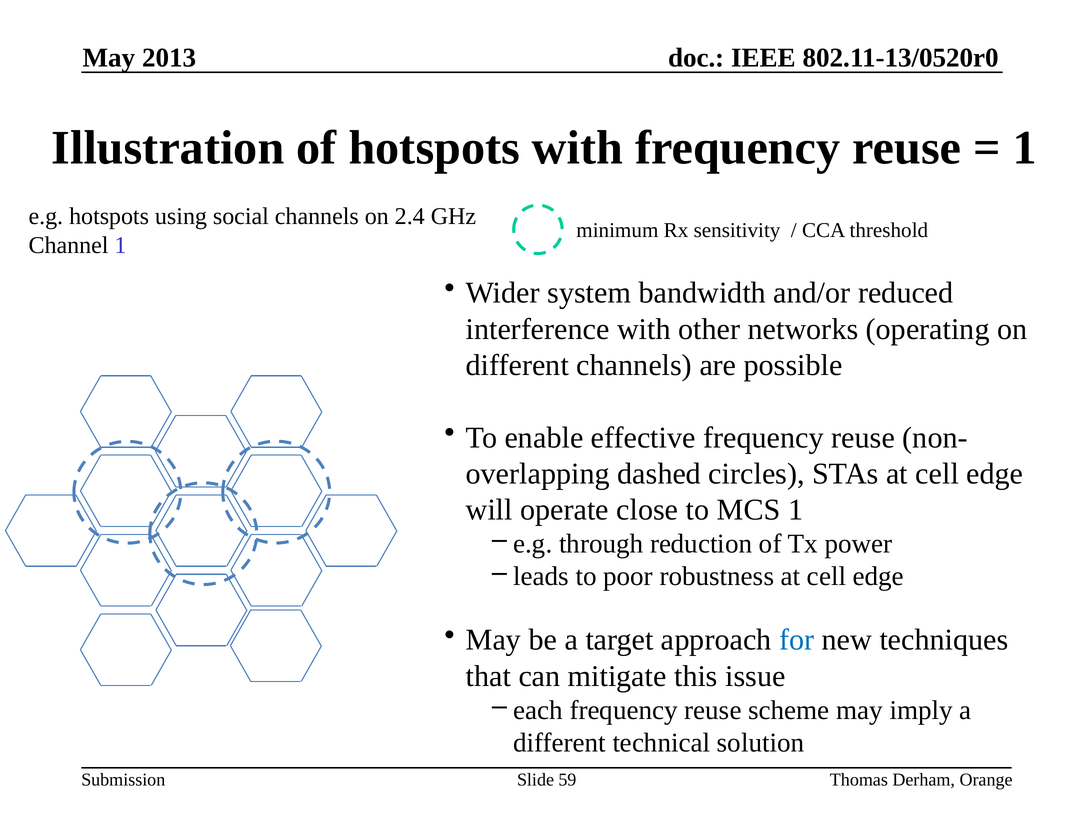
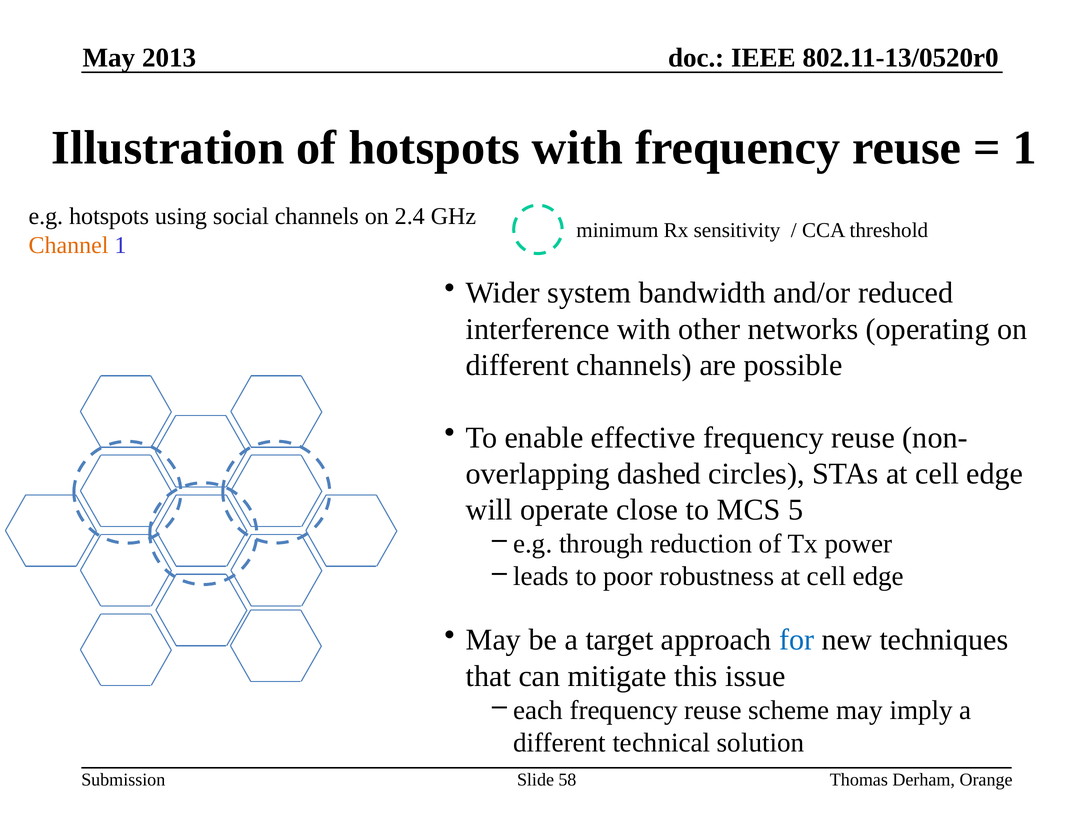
Channel colour: black -> orange (69, 245)
MCS 1: 1 -> 5 (796, 510)
59: 59 -> 58 (567, 780)
